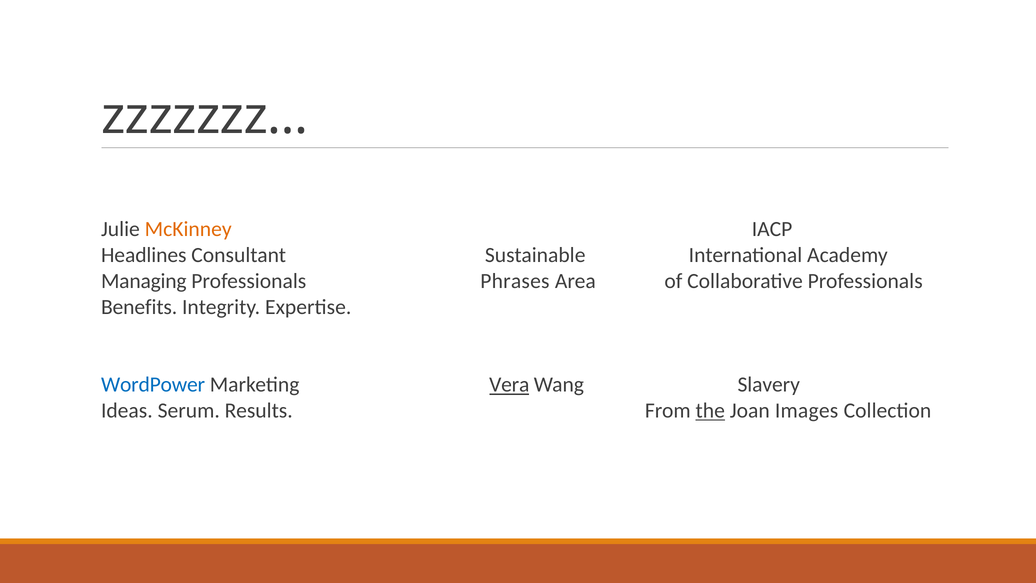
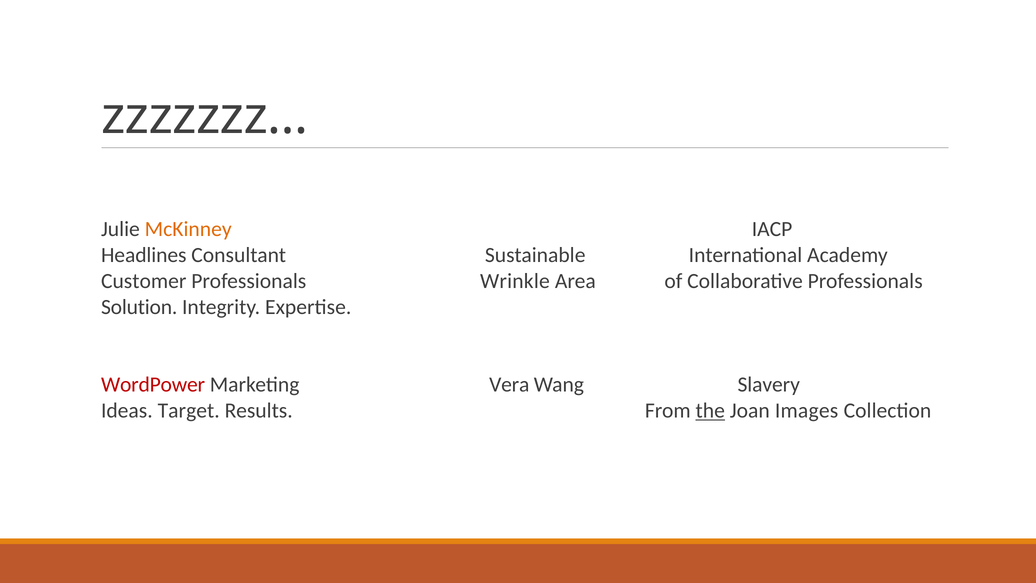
Managing: Managing -> Customer (144, 281)
Phrases: Phrases -> Wrinkle (515, 281)
Benefits: Benefits -> Solution (139, 307)
WordPower colour: blue -> red (153, 385)
Vera underline: present -> none (509, 385)
Serum: Serum -> Target (189, 411)
